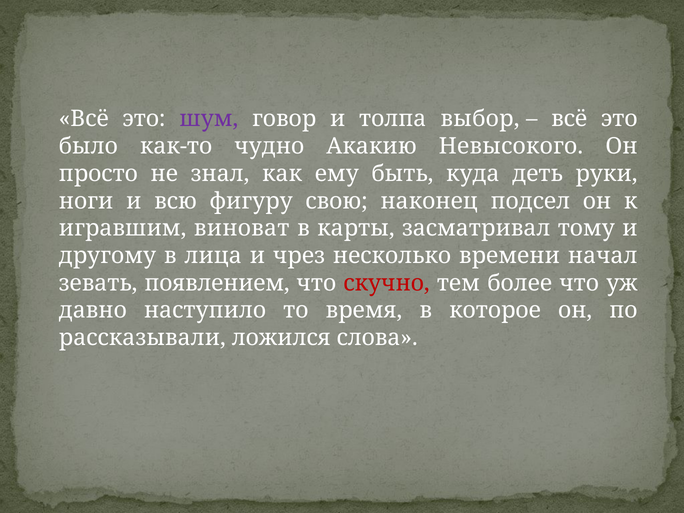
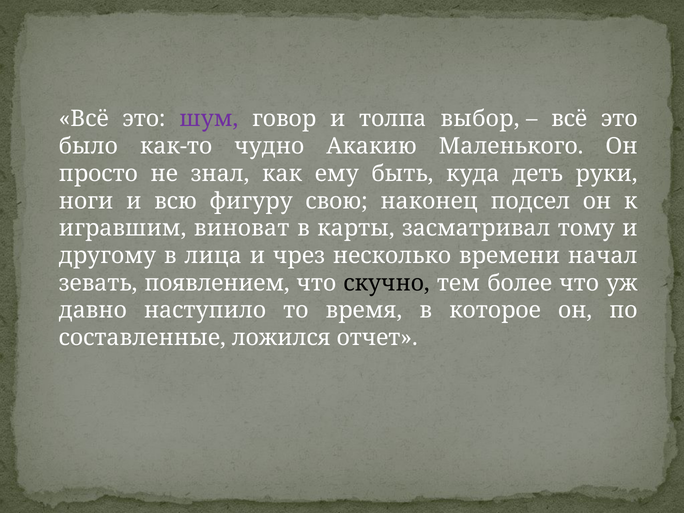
Невысокого: Невысокого -> Маленького (511, 146)
скучно colour: red -> black (387, 283)
рассказывали: рассказывали -> составленные (142, 338)
слова: слова -> отчет (377, 338)
